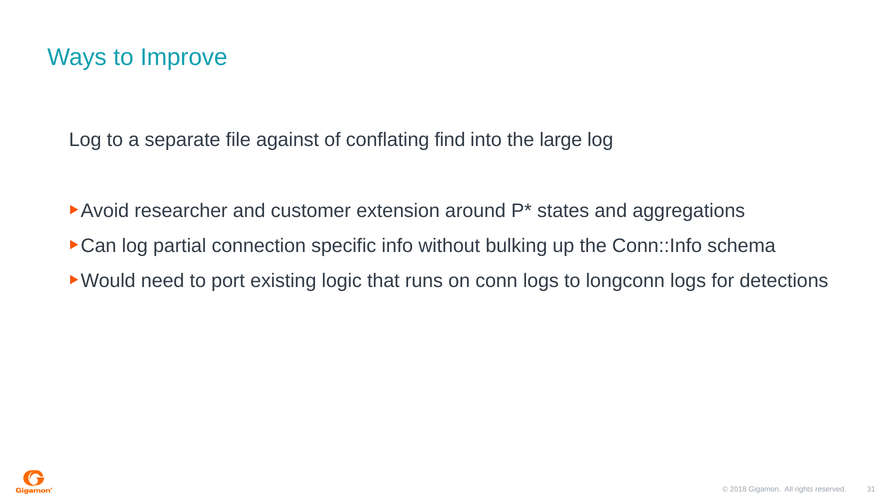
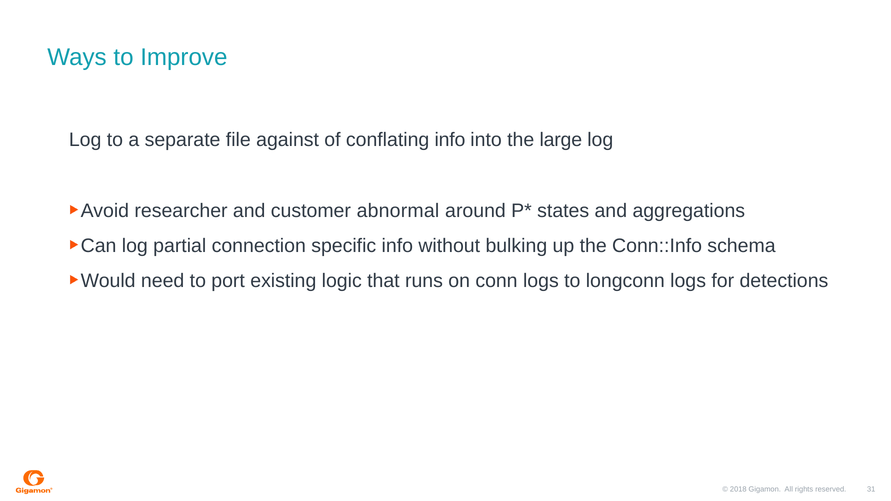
conflating find: find -> info (450, 140)
extension: extension -> abnormal (398, 211)
